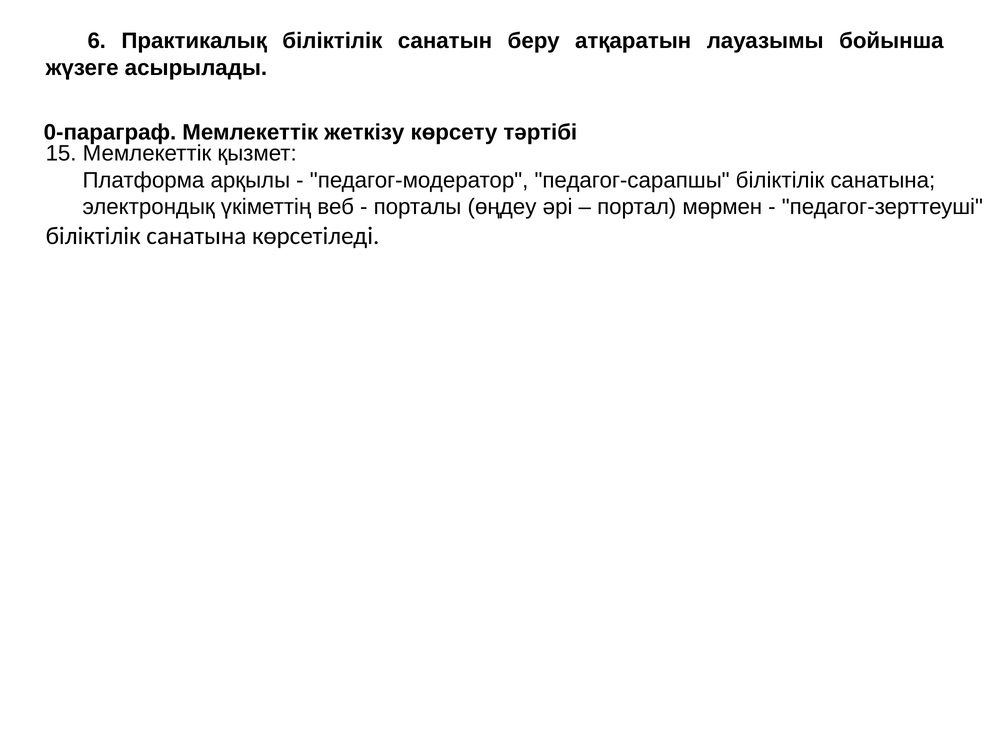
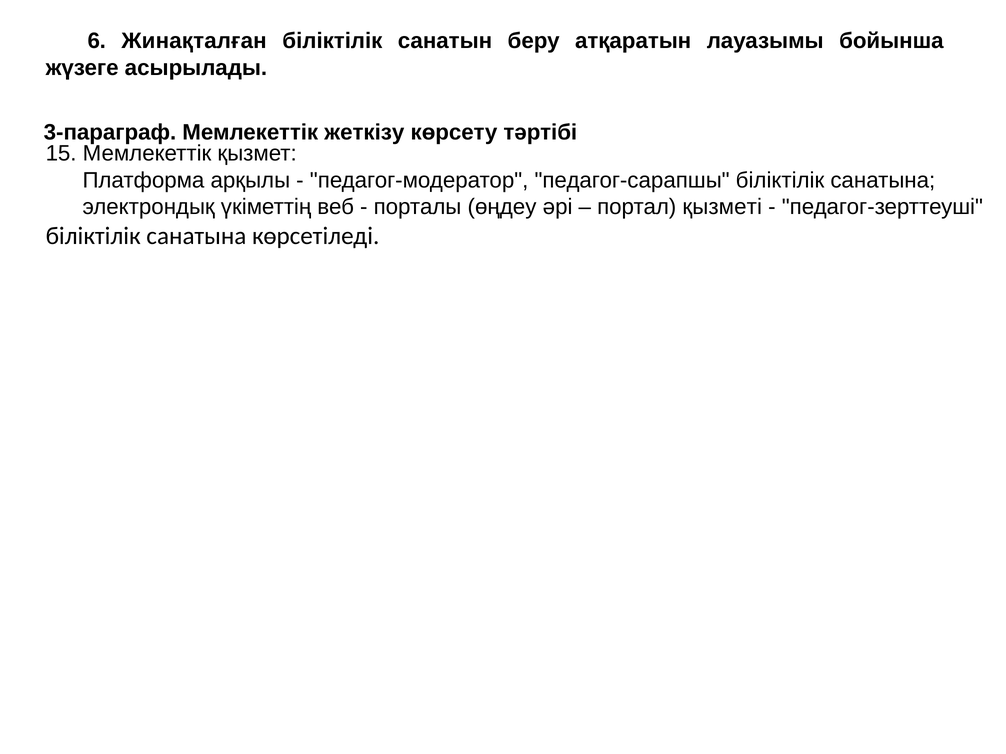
Практикалық: Практикалық -> Жинақталған (194, 41)
0-параграф: 0-параграф -> 3-параграф (110, 132)
мөрмен: мөрмен -> қызметі (722, 207)
